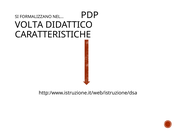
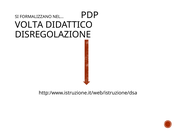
CARATTERISTICHE: CARATTERISTICHE -> DISREGOLAZIONE (53, 35)
